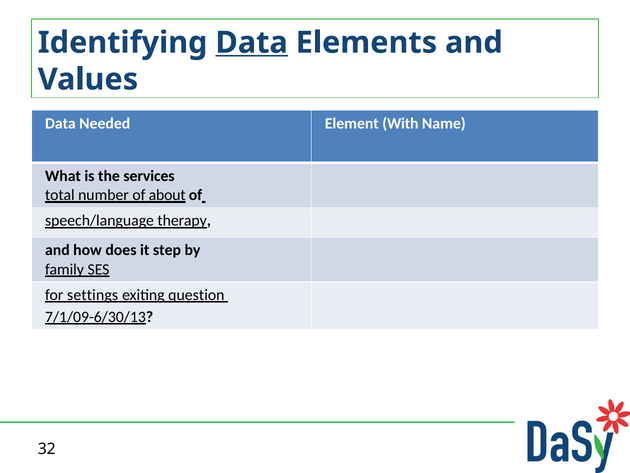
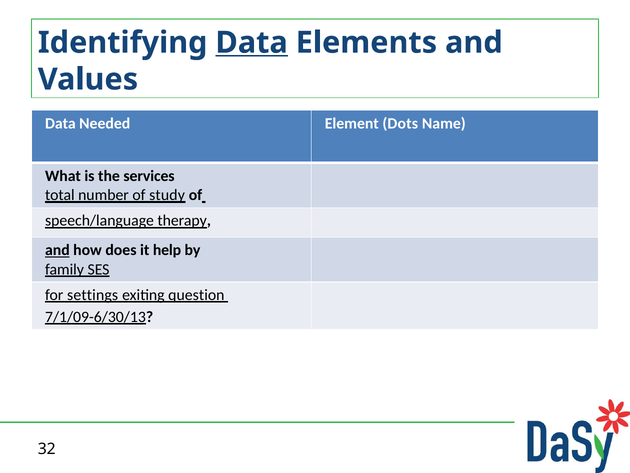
With: With -> Dots (400, 123)
about: about -> study (167, 195)
and underline: none -> present (57, 250)
step: step -> help (167, 250)
